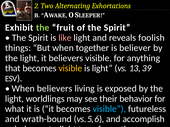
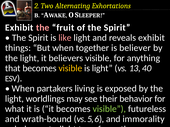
the colour: light green -> pink (43, 28)
reveals foolish: foolish -> exhibit (151, 38)
39: 39 -> 40 (147, 68)
When believers: believers -> partakers (55, 89)
visible colour: light blue -> light green (109, 109)
accomplish: accomplish -> immorality (144, 119)
